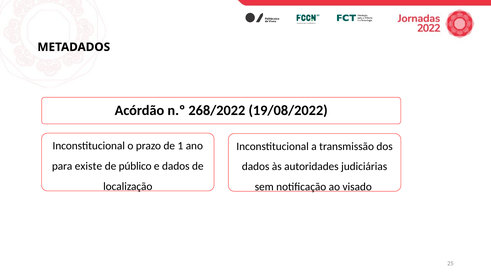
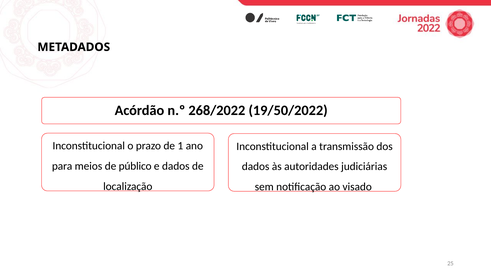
19/08/2022: 19/08/2022 -> 19/50/2022 (288, 111)
existe: existe -> meios (88, 166)
